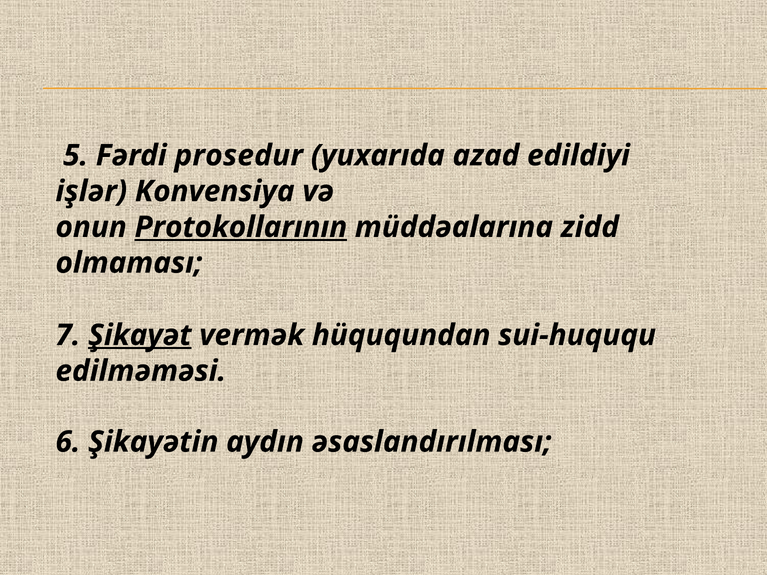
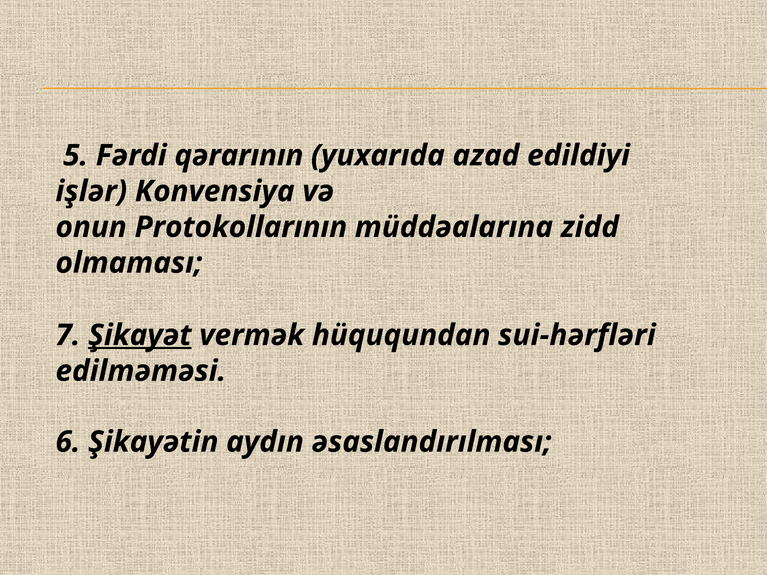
prosedur: prosedur -> qərarının (239, 156)
Protokollarının underline: present -> none (241, 227)
sui-huququ: sui-huququ -> sui-hərfləri (577, 335)
